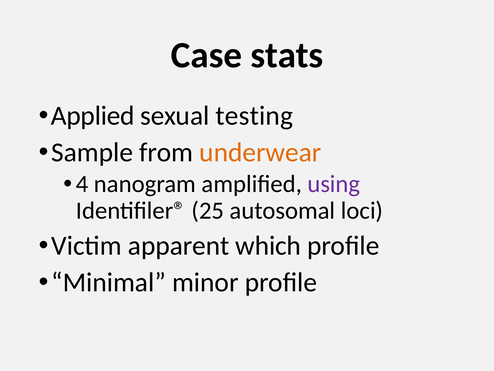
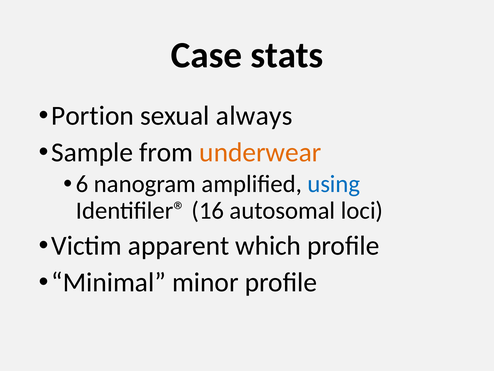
Applied: Applied -> Portion (93, 116)
testing: testing -> always (254, 116)
4: 4 -> 6 (82, 184)
using colour: purple -> blue (334, 184)
25: 25 -> 16 (208, 211)
